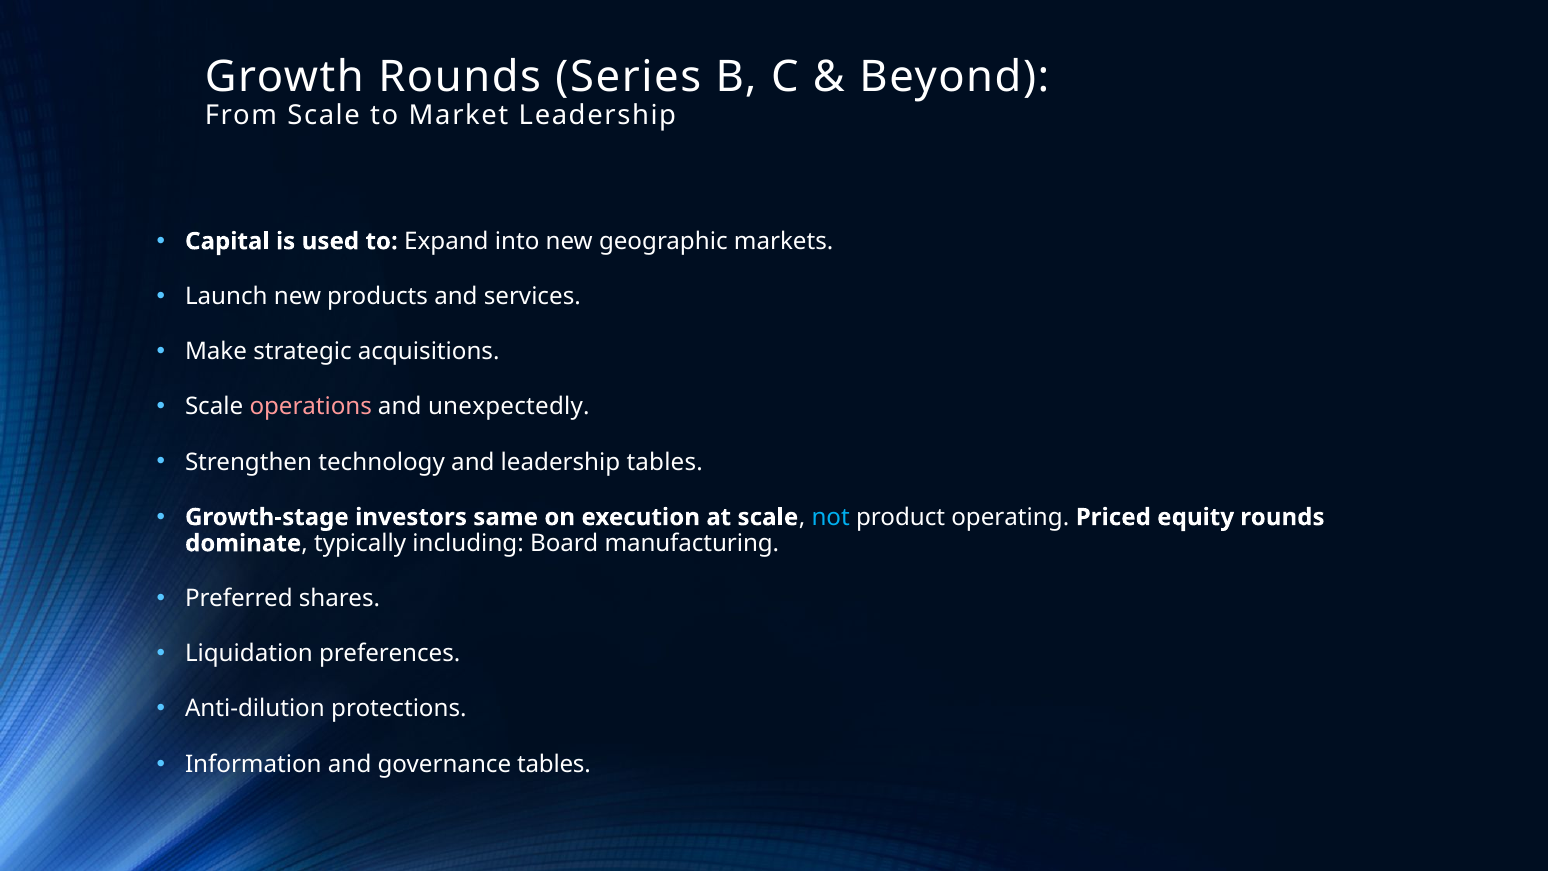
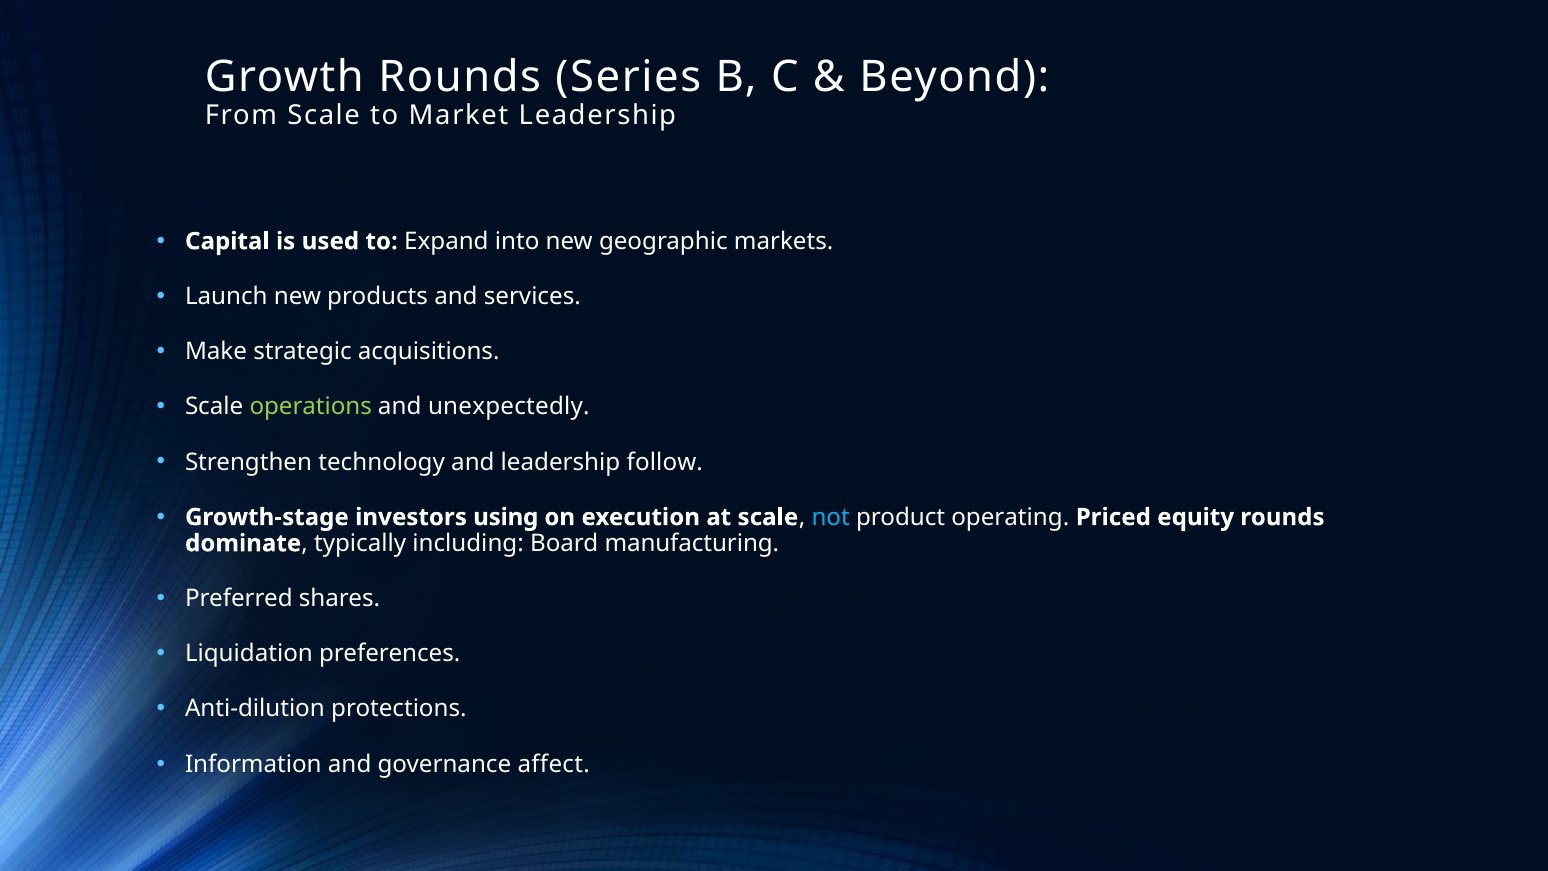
operations colour: pink -> light green (311, 407)
leadership tables: tables -> follow (665, 462)
same: same -> using (506, 517)
governance tables: tables -> affect (554, 764)
